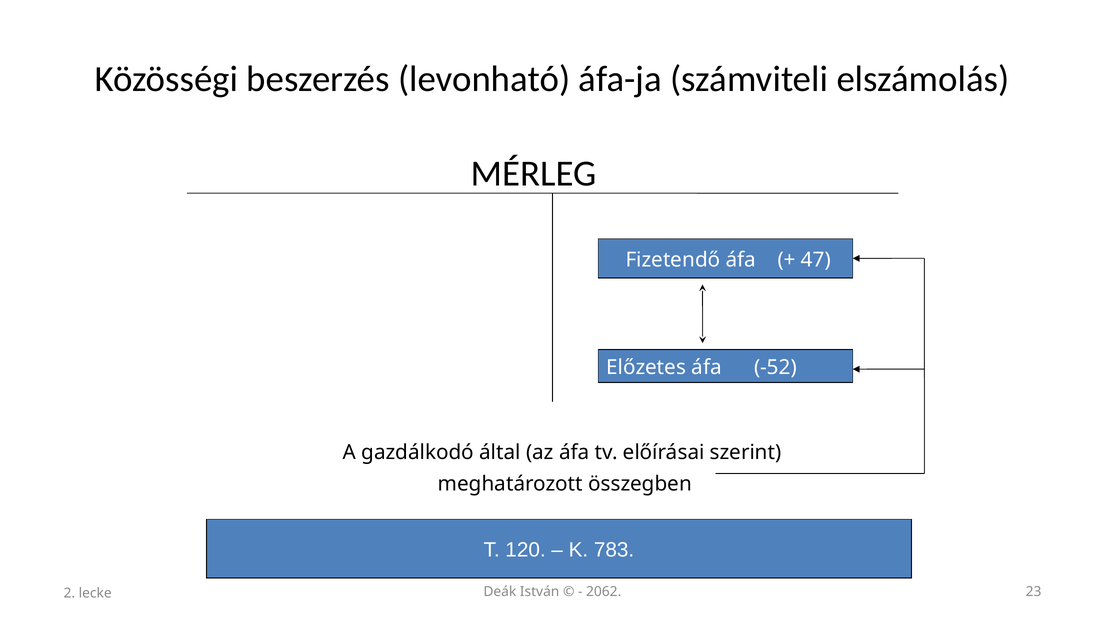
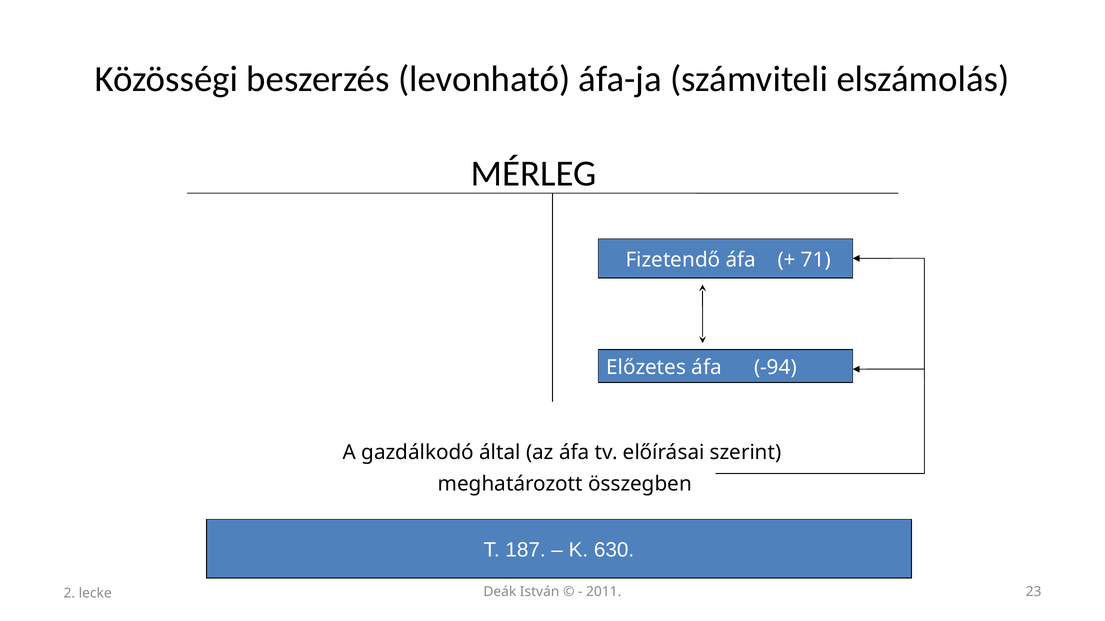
47: 47 -> 71 (816, 260)
-52: -52 -> -94 (775, 368)
120: 120 -> 187 (526, 550)
783: 783 -> 630 (614, 550)
2062: 2062 -> 2011 (604, 592)
